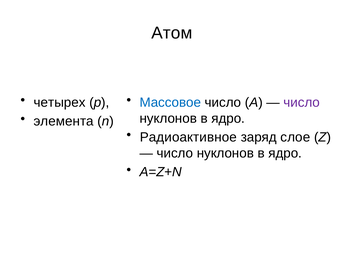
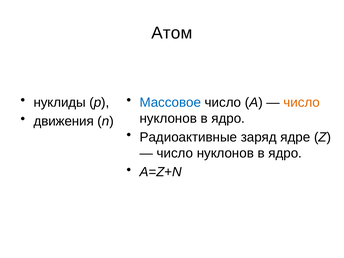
четырех: четырех -> нуклиды (60, 102)
число colour: purple -> orange (302, 102)
элемента: элемента -> движения (64, 121)
Радиоактивное: Радиоактивное -> Радиоактивные (188, 137)
слое: слое -> ядре (295, 137)
